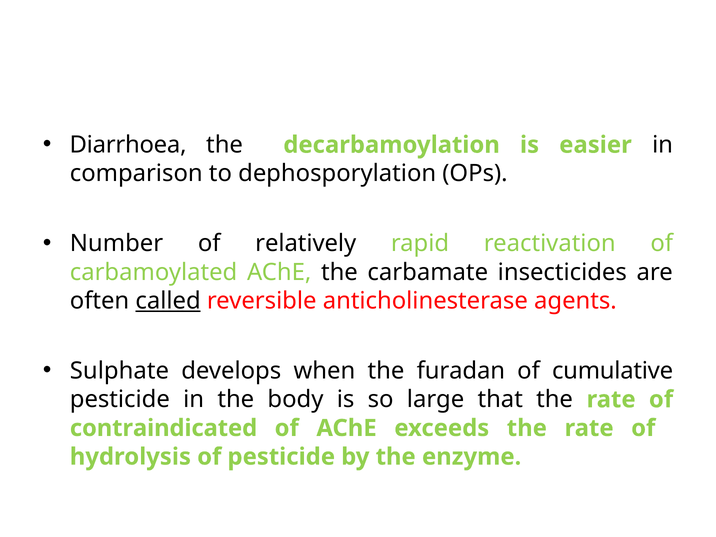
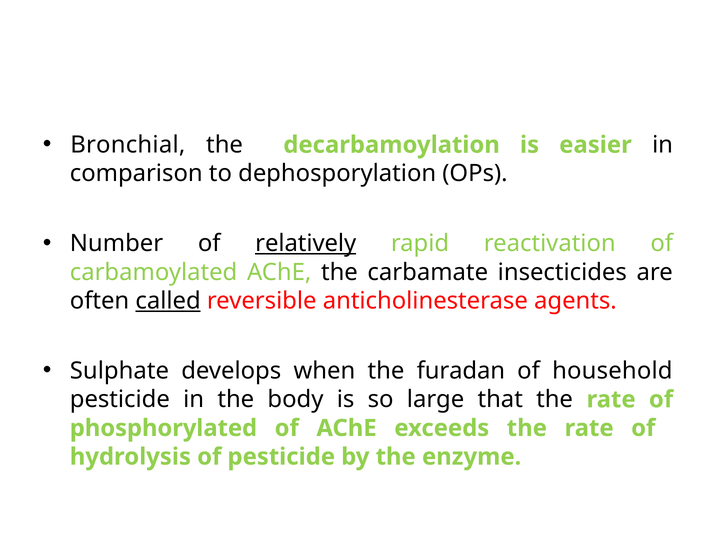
Diarrhoea: Diarrhoea -> Bronchial (128, 145)
relatively underline: none -> present (306, 244)
cumulative: cumulative -> household (612, 371)
contraindicated: contraindicated -> phosphorylated (163, 428)
